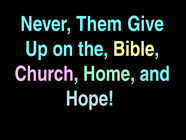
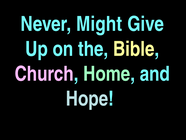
Them: Them -> Might (99, 24)
